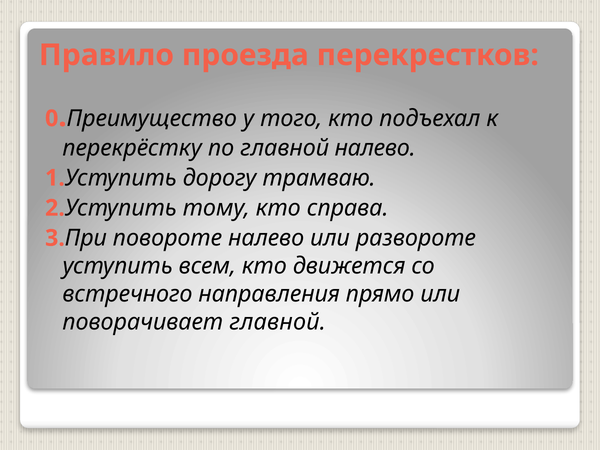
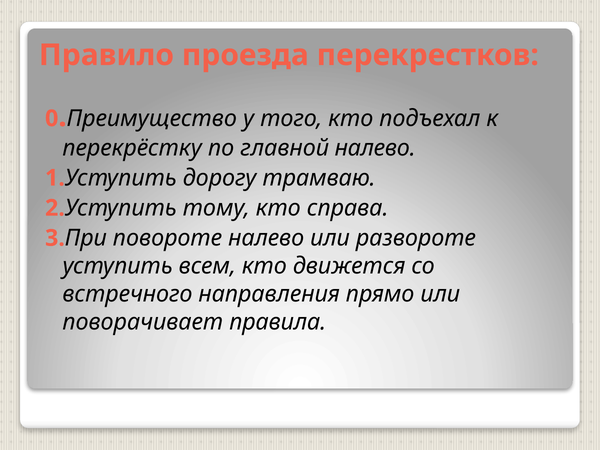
поворачивает главной: главной -> правила (278, 322)
